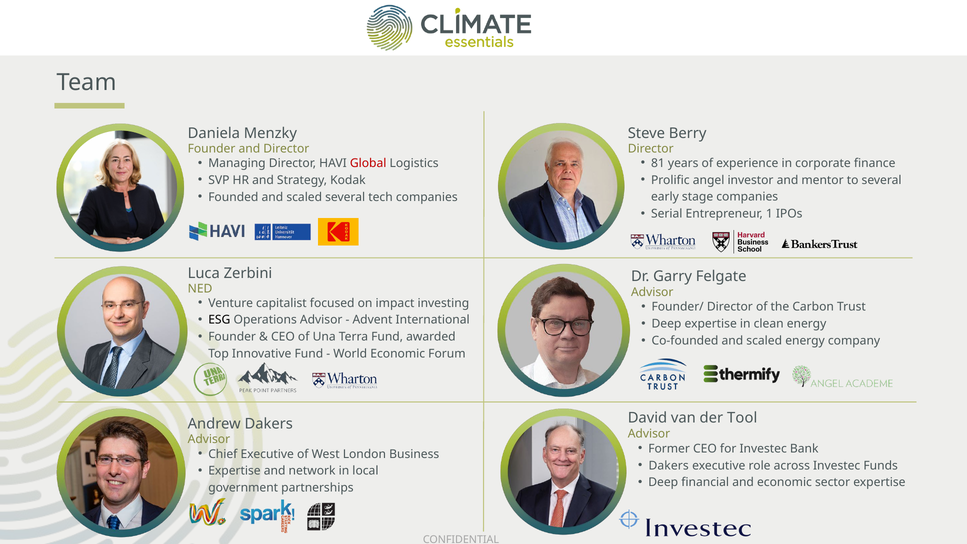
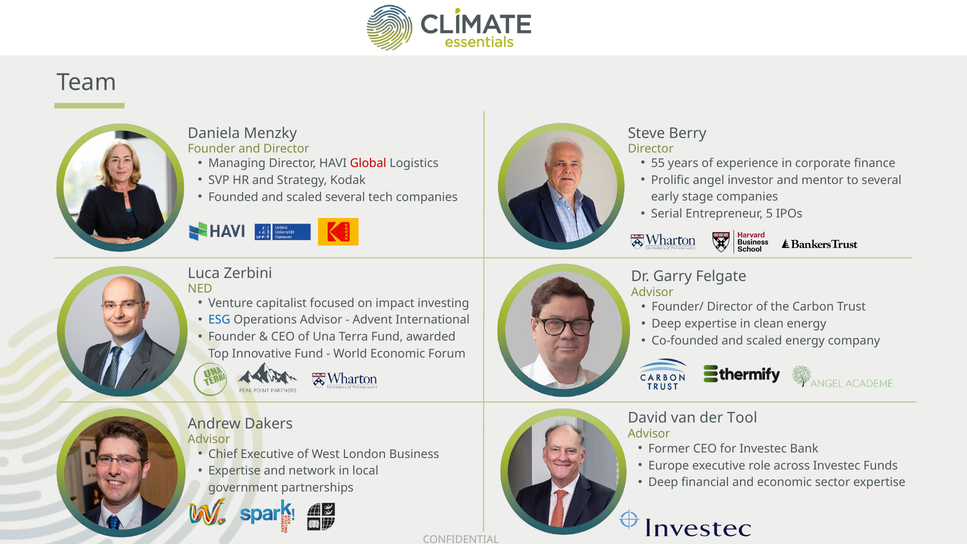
81: 81 -> 55 (658, 163)
1: 1 -> 5 (769, 214)
ESG colour: black -> blue (219, 320)
Dakers: Dakers -> Europe (669, 466)
